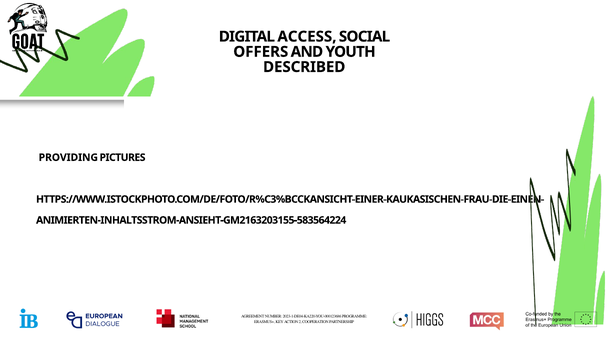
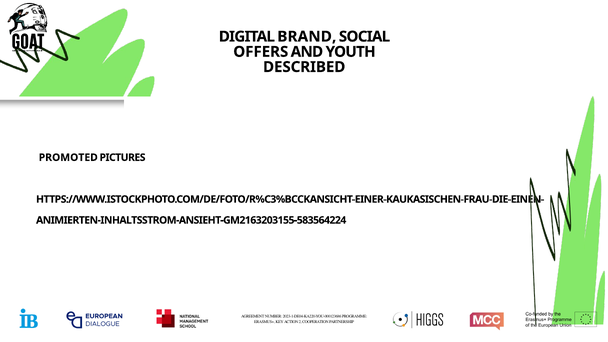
ACCESS: ACCESS -> BRAND (307, 37)
PROVIDING: PROVIDING -> PROMOTED (68, 157)
